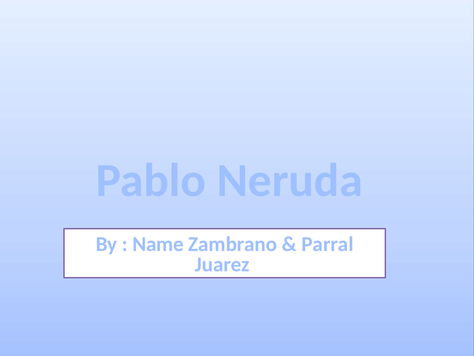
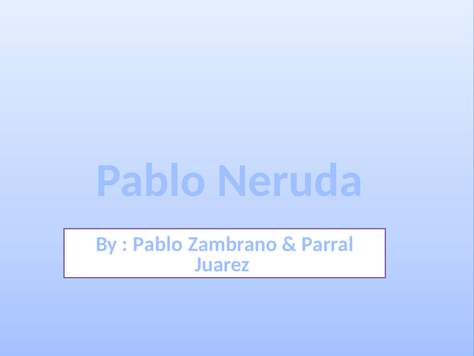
Name: Name -> Pablo (158, 244)
